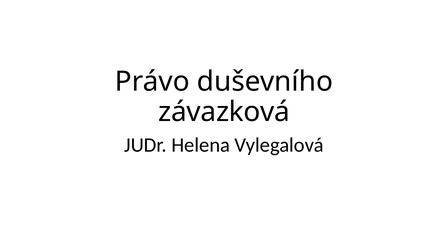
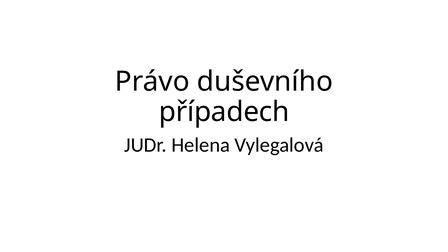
závazková: závazková -> případech (224, 112)
